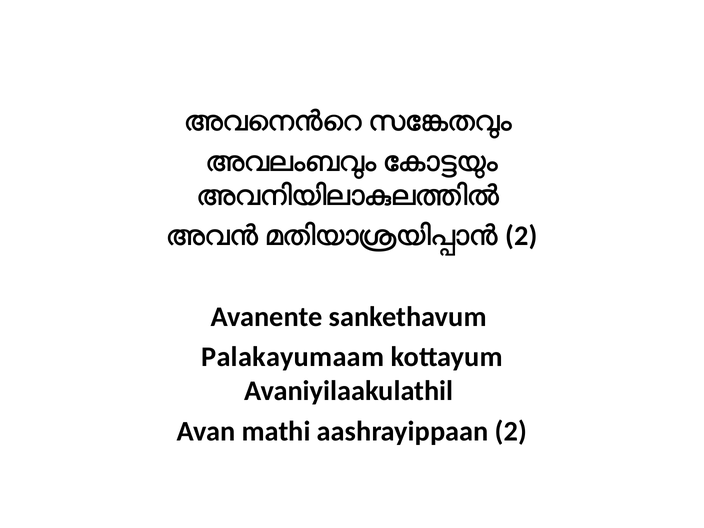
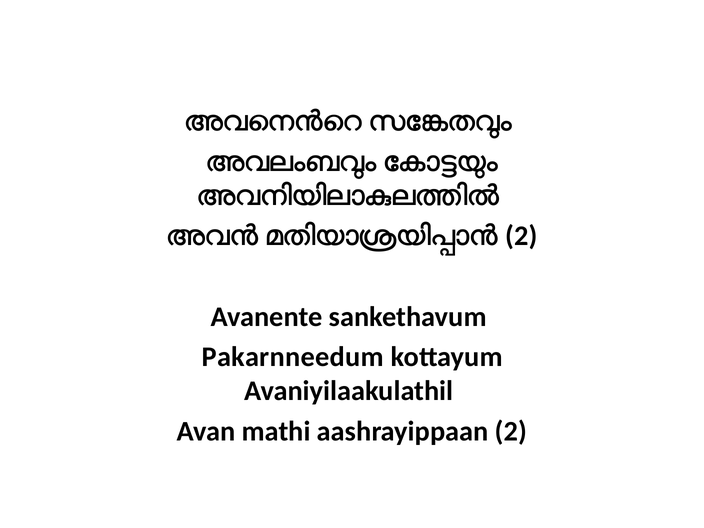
Palakayumaam: Palakayumaam -> Pakarnneedum (293, 357)
